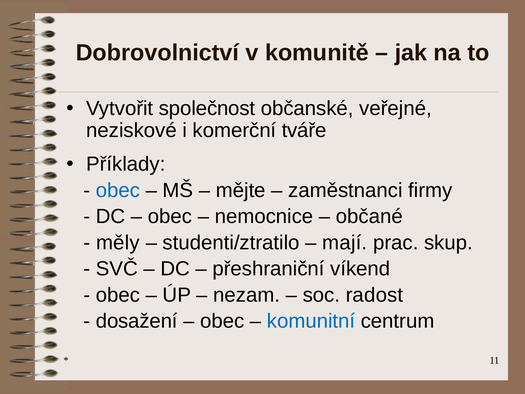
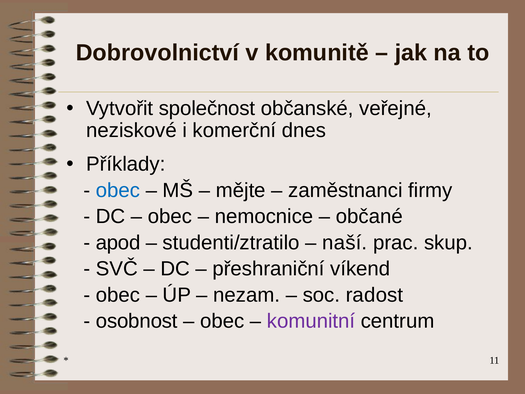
tváře: tváře -> dnes (304, 130)
měly: měly -> apod (118, 242)
mají: mají -> naší (345, 242)
dosažení: dosažení -> osobnost (137, 321)
komunitní colour: blue -> purple (311, 321)
